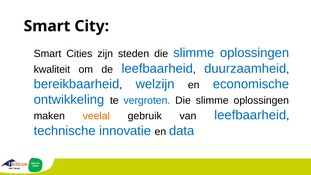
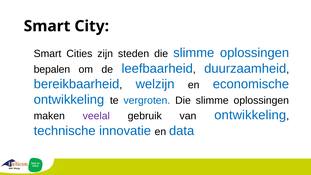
kwaliteit: kwaliteit -> bepalen (52, 69)
veelal colour: orange -> purple (96, 116)
van leefbaarheid: leefbaarheid -> ontwikkeling (250, 115)
